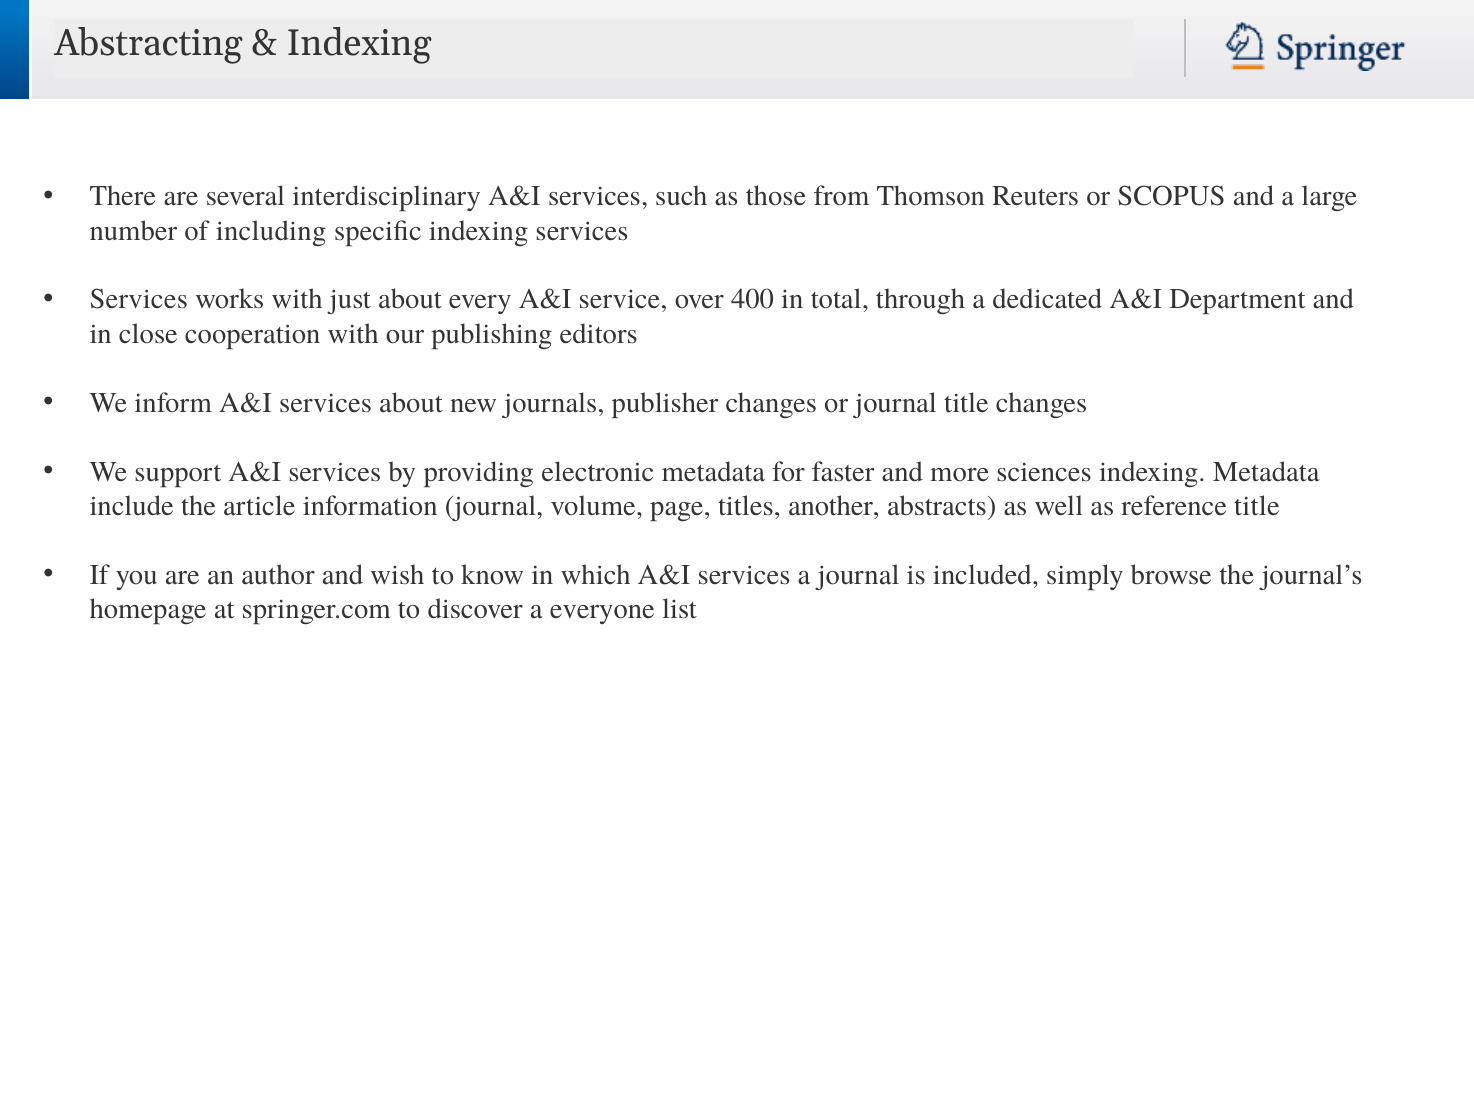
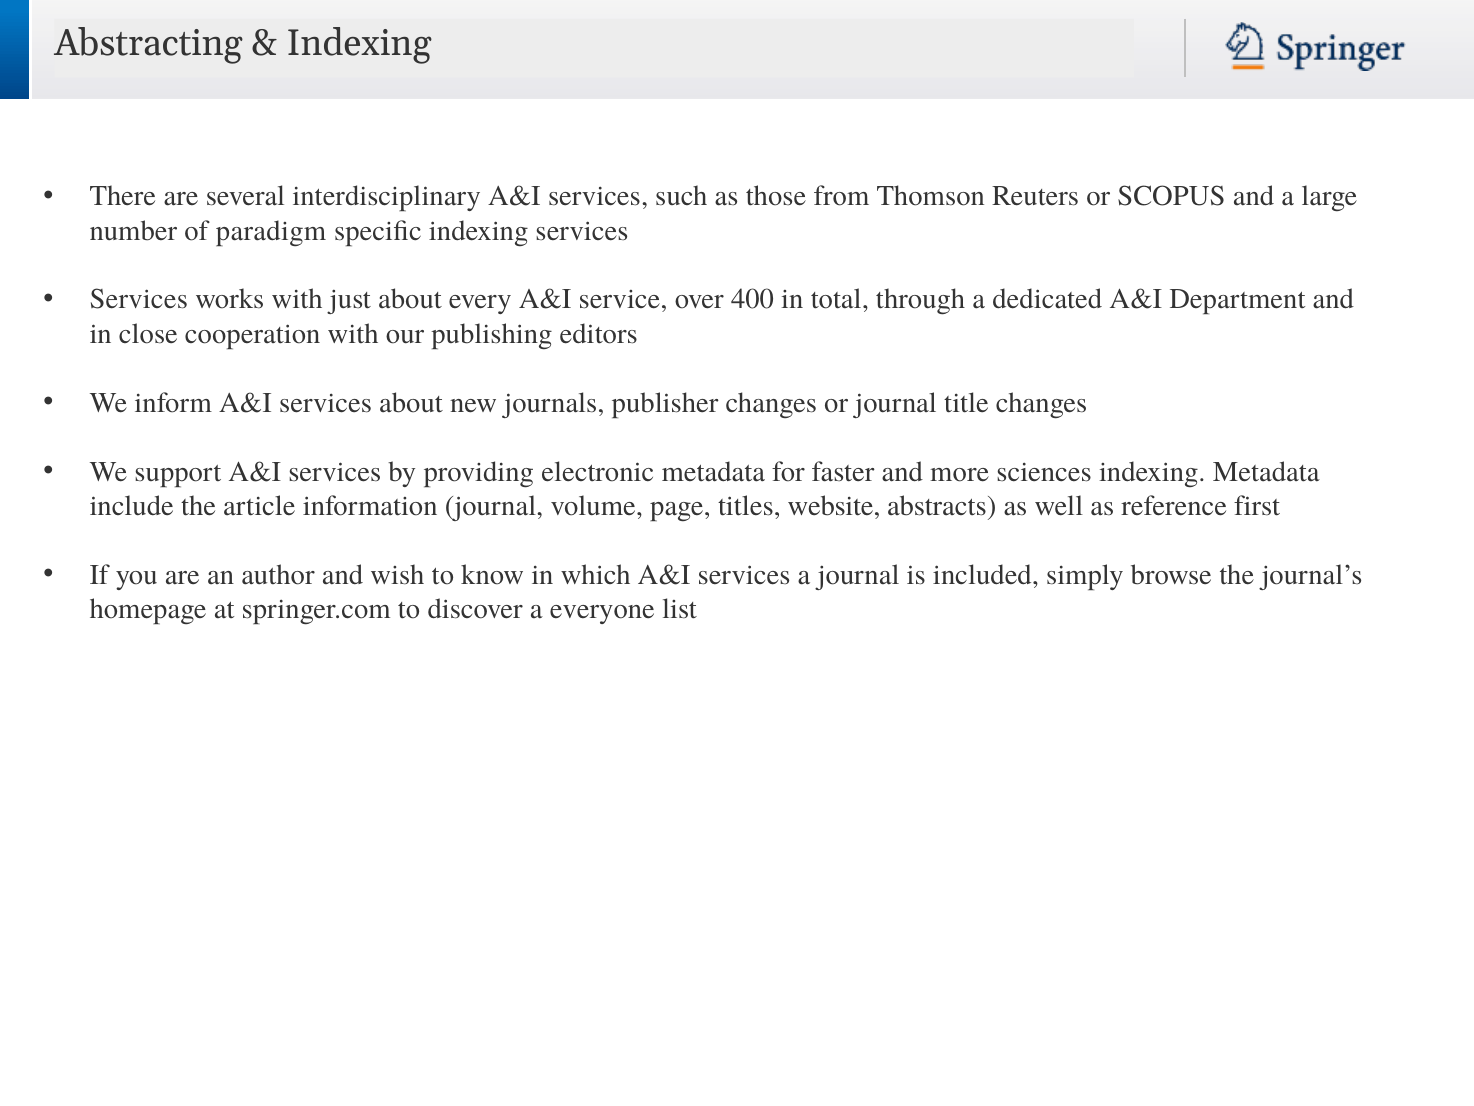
including: including -> paradigm (271, 231)
another: another -> website (834, 506)
reference title: title -> first (1257, 506)
